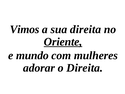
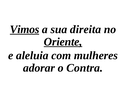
Vimos underline: none -> present (25, 29)
mundo: mundo -> aleluia (32, 55)
o Direita: Direita -> Contra (85, 68)
